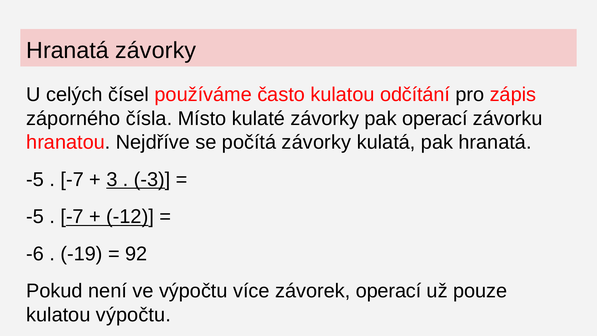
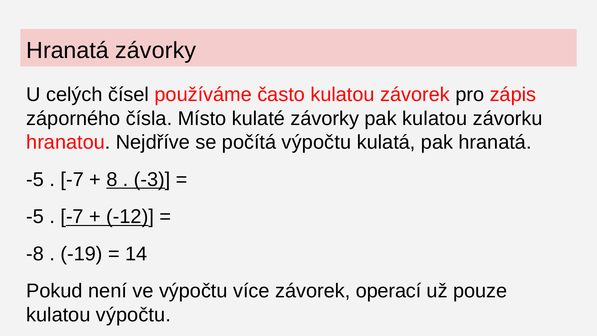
kulatou odčítání: odčítání -> závorek (415, 95)
pak operací: operací -> kulatou (435, 118)
počítá závorky: závorky -> výpočtu (316, 142)
3: 3 -> 8 (112, 179)
-6: -6 -> -8 (35, 254)
92: 92 -> 14 (136, 254)
